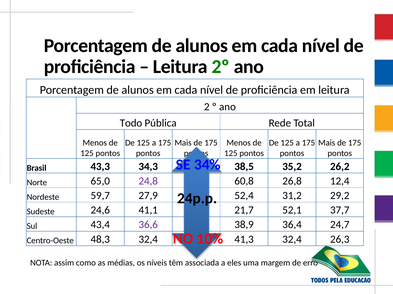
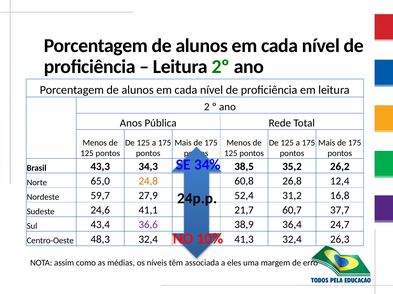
Todo: Todo -> Anos (131, 123)
24,8 colour: purple -> orange (148, 182)
29,2: 29,2 -> 16,8 (340, 196)
52,1: 52,1 -> 60,7 (292, 211)
